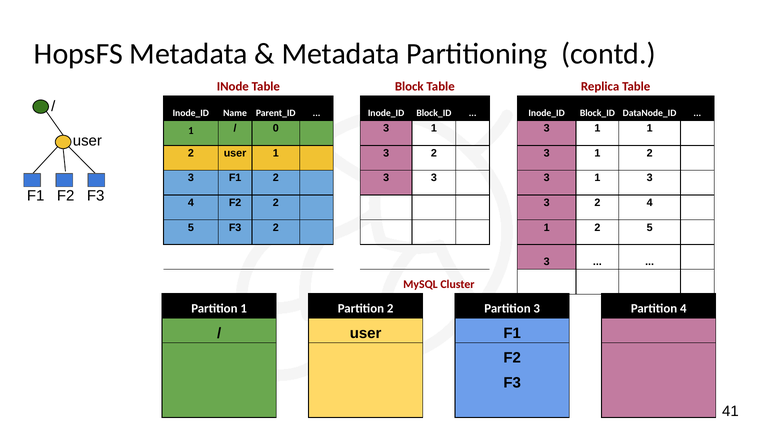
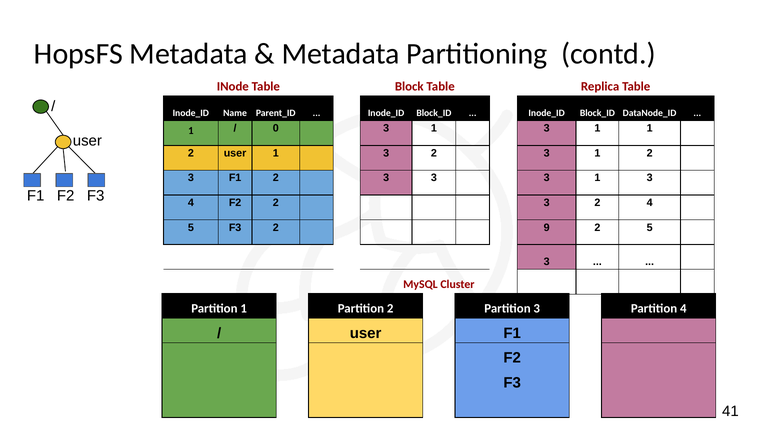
2 1: 1 -> 9 (547, 227)
